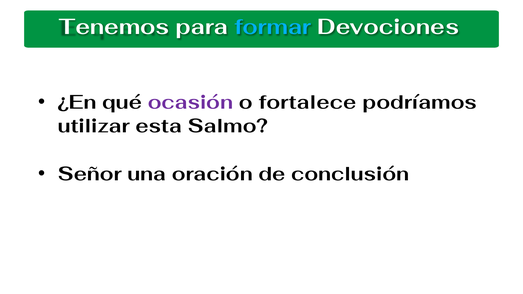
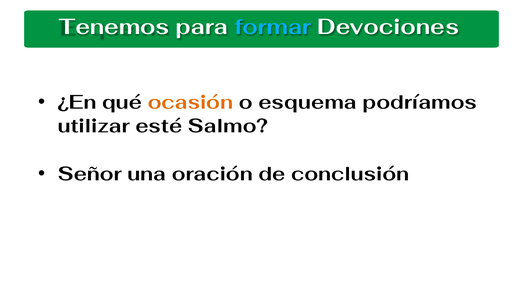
ocasión colour: purple -> orange (190, 102)
fortalece: fortalece -> esquema (308, 102)
esta: esta -> esté (159, 126)
